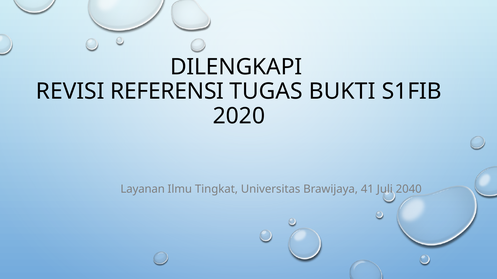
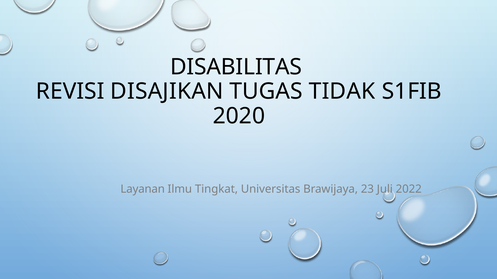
DILENGKAPI: DILENGKAPI -> DISABILITAS (236, 67)
REFERENSI: REFERENSI -> DISAJIKAN (167, 92)
BUKTI: BUKTI -> TIDAK (342, 92)
41: 41 -> 23 (367, 189)
2040: 2040 -> 2022 (409, 189)
